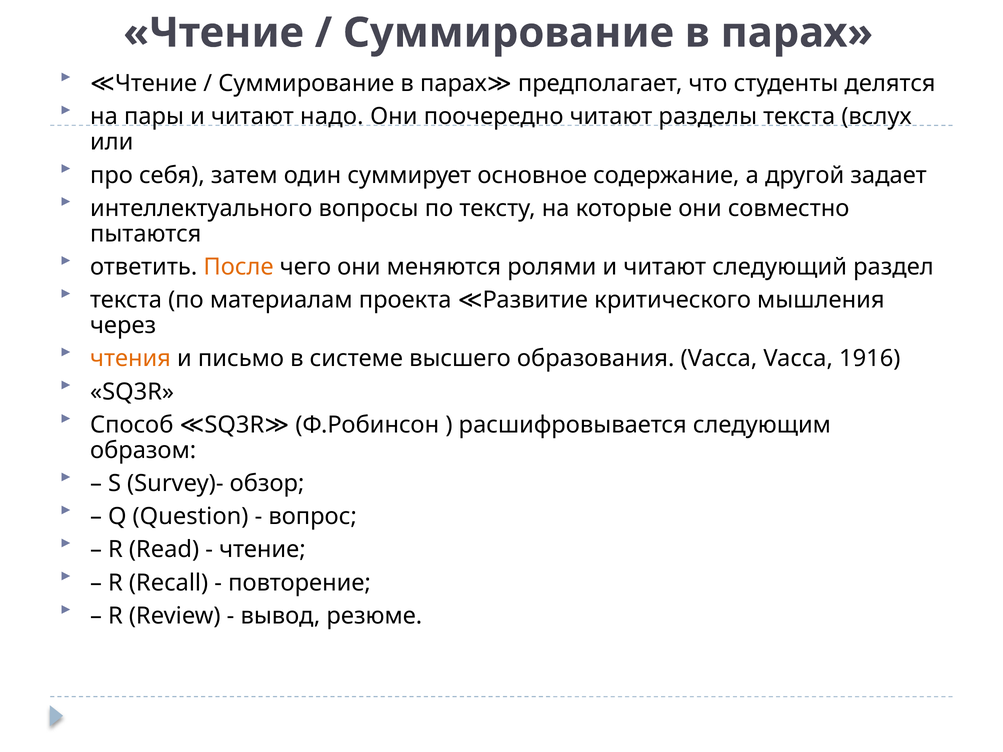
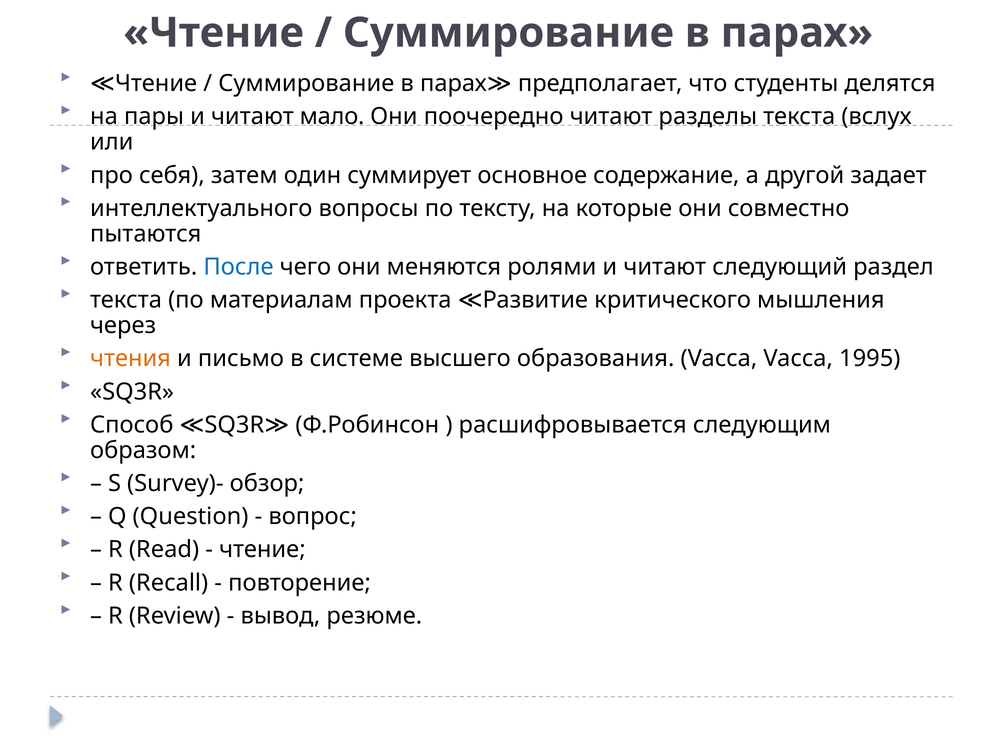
надо: надо -> мало (332, 117)
После colour: orange -> blue (238, 267)
1916: 1916 -> 1995 (870, 359)
